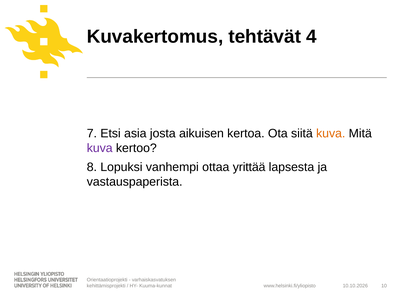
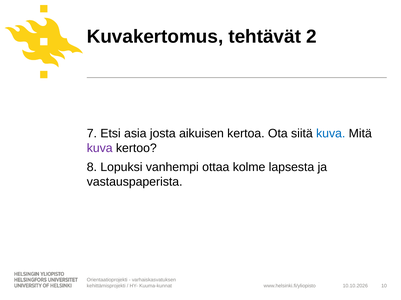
4: 4 -> 2 (311, 37)
kuva colour: orange -> blue (331, 134)
yrittää: yrittää -> kolme (249, 168)
